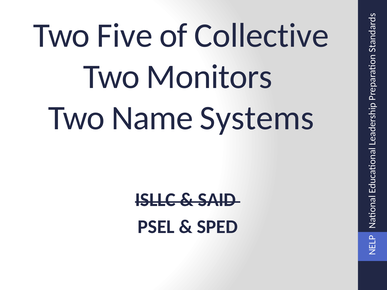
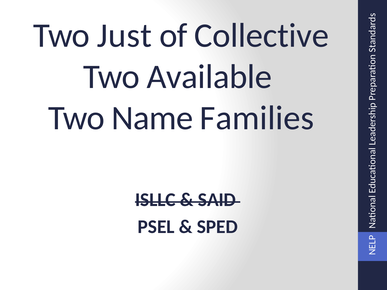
Five: Five -> Just (124, 36)
Monitors: Monitors -> Available (209, 77)
Systems: Systems -> Families (257, 118)
